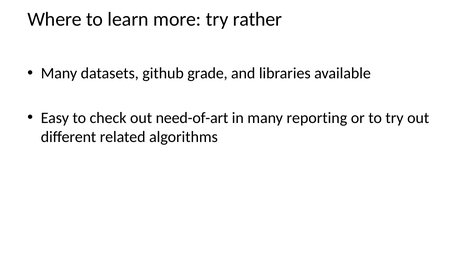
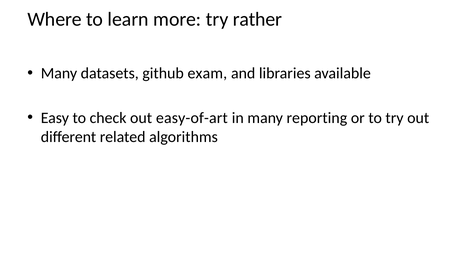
grade: grade -> exam (207, 73)
need-of-art: need-of-art -> easy-of-art (192, 118)
